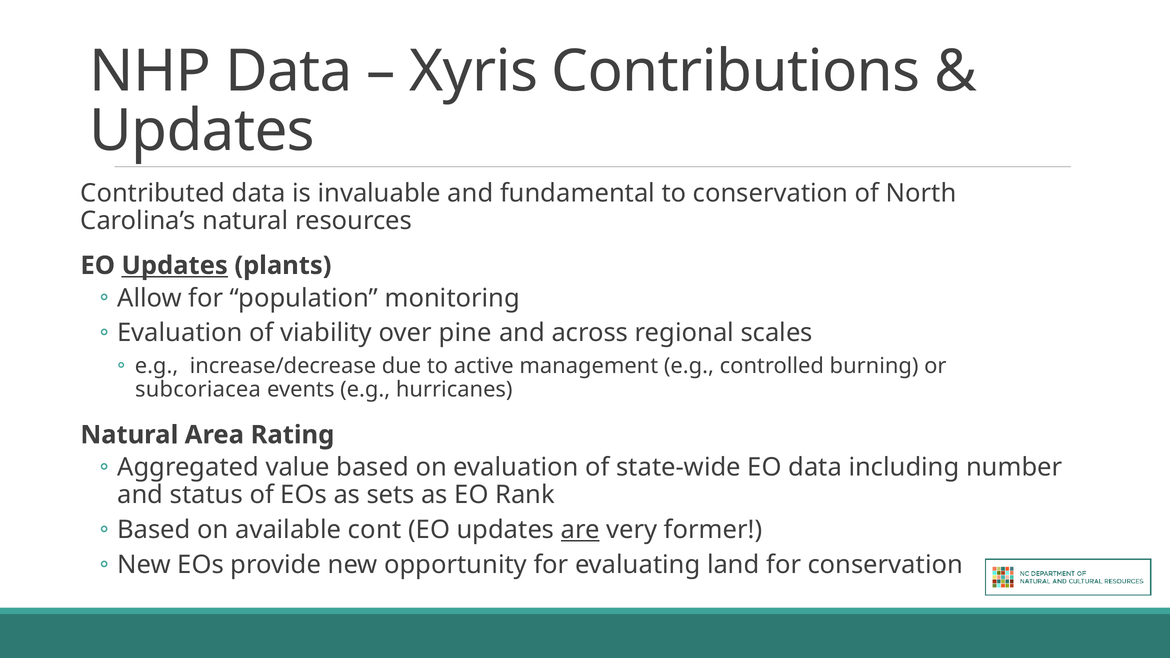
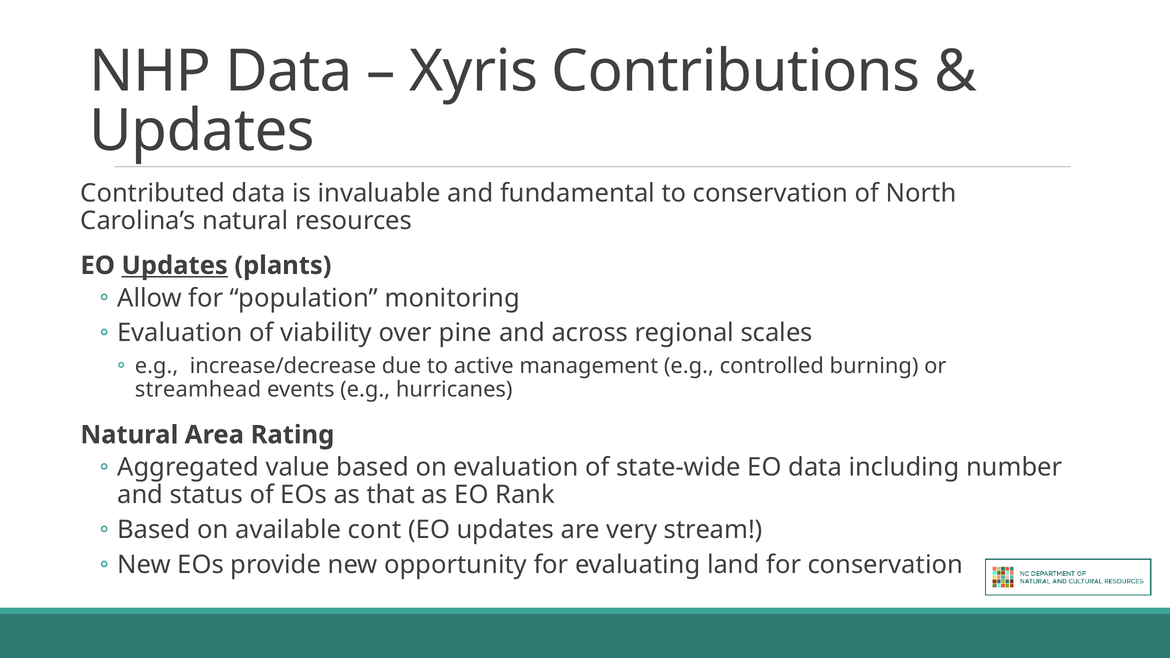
subcoriacea: subcoriacea -> streamhead (198, 390)
sets: sets -> that (391, 495)
are underline: present -> none (580, 530)
former: former -> stream (713, 530)
